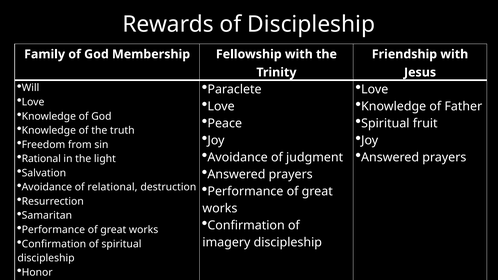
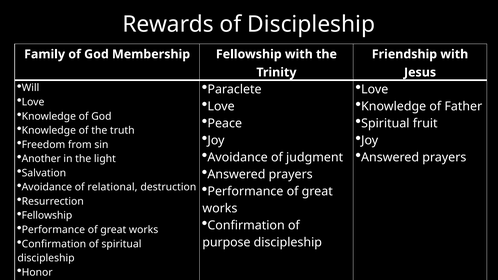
Rational: Rational -> Another (41, 159)
Samaritan: Samaritan -> Fellowship (47, 216)
imagery: imagery -> purpose (226, 242)
